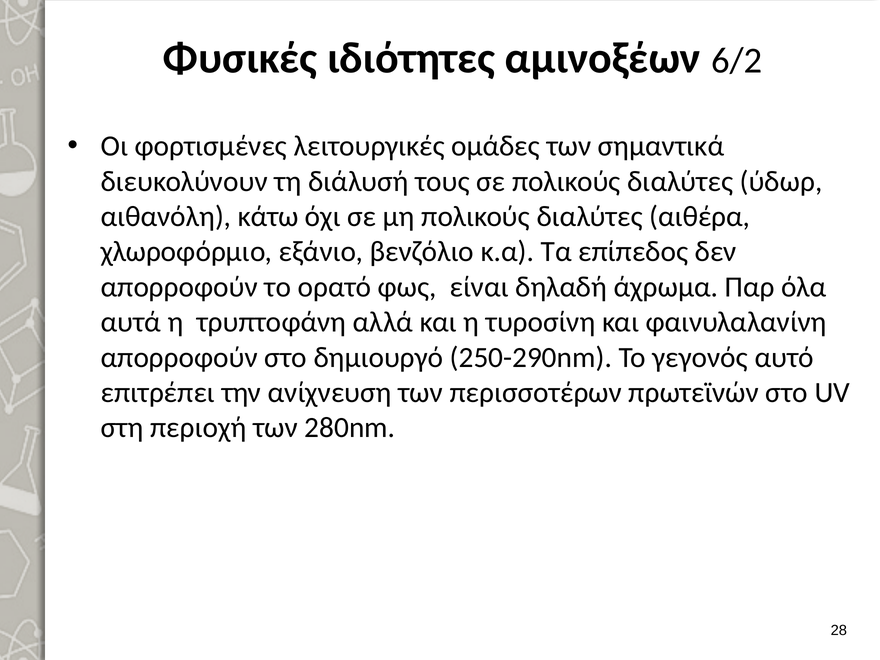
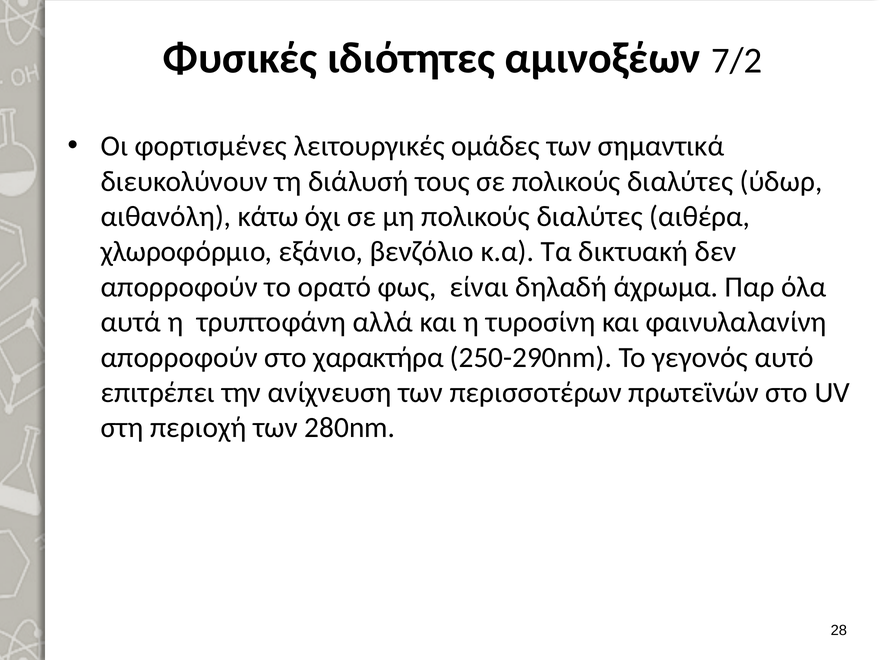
6/2: 6/2 -> 7/2 (737, 60)
επίπεδος: επίπεδος -> δικτυακή (633, 252)
δημιουργό: δημιουργό -> χαρακτήρα (379, 357)
